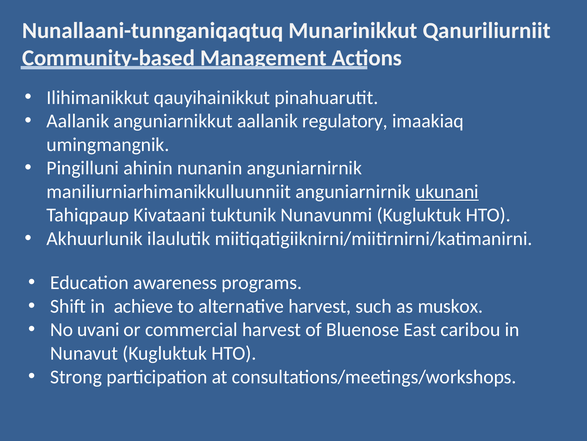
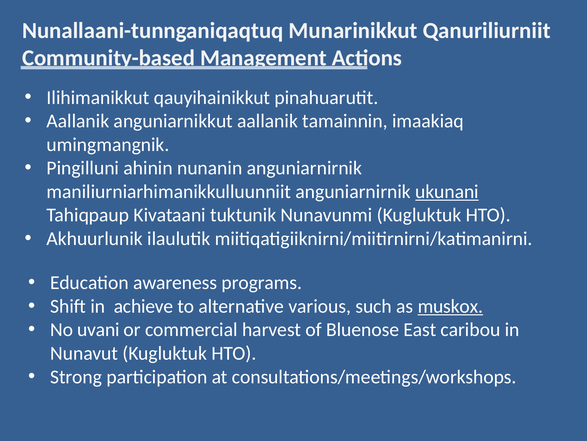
regulatory: regulatory -> tamainnin (345, 121)
alternative harvest: harvest -> various (320, 306)
muskox underline: none -> present (450, 306)
